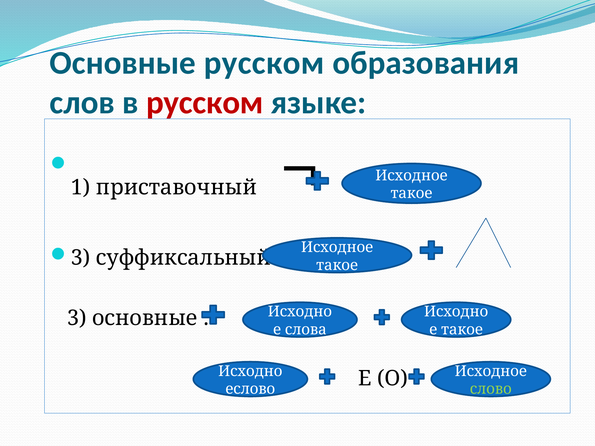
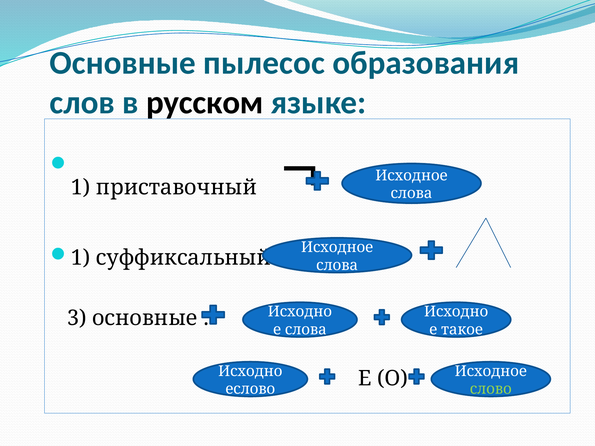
Основные русском: русском -> пылесос (264, 63)
русском colour: red -> black (205, 103)
такое: такое -> слова (411, 193)
3: 3 -> 1 (81, 258)
такое: такое -> слова (337, 265)
